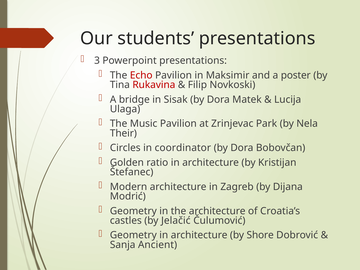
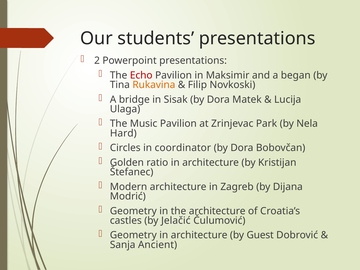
3: 3 -> 2 (97, 61)
poster: poster -> began (296, 75)
Rukavina colour: red -> orange (154, 85)
Their: Their -> Hard (123, 133)
Shore: Shore -> Guest (260, 235)
